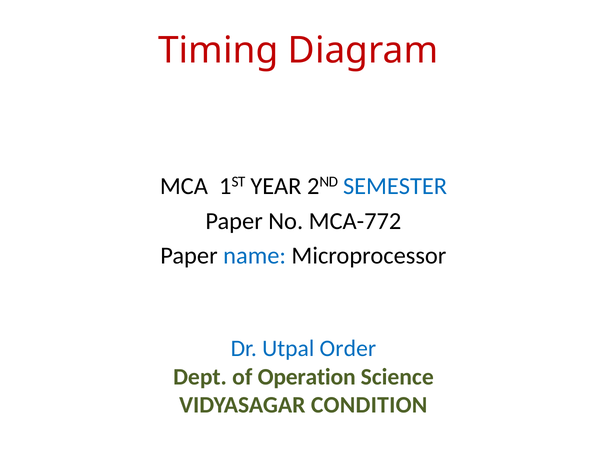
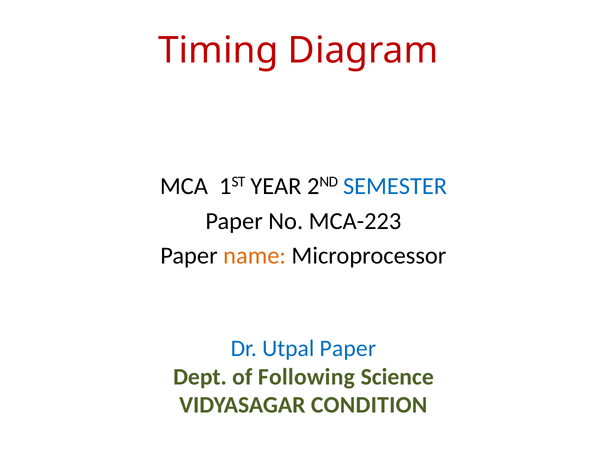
MCA-772: MCA-772 -> MCA-223 (355, 221)
name colour: blue -> orange (255, 256)
Utpal Order: Order -> Paper (348, 349)
Operation: Operation -> Following (306, 377)
